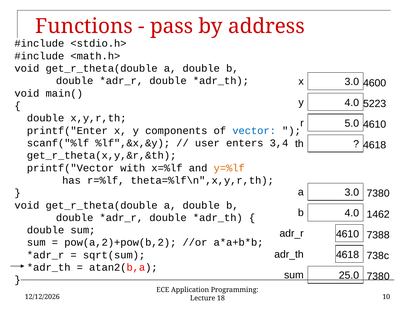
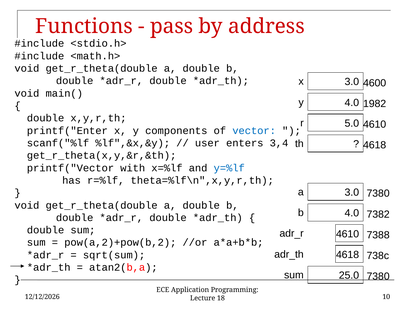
5223: 5223 -> 1982 (375, 104)
y=%lf colour: orange -> blue (229, 168)
1462: 1462 -> 7382 (378, 214)
